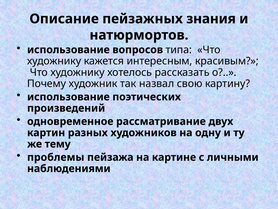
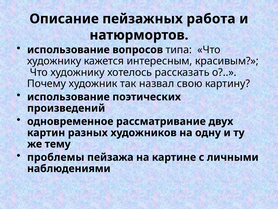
знания: знания -> работа (211, 19)
